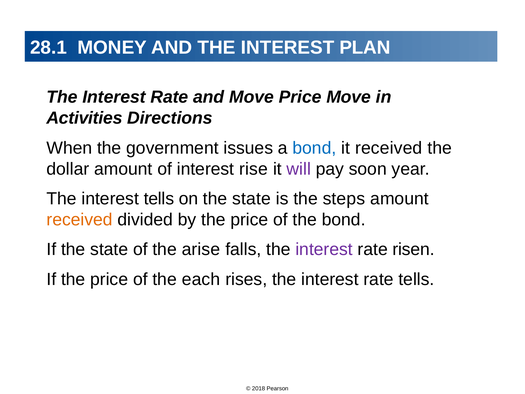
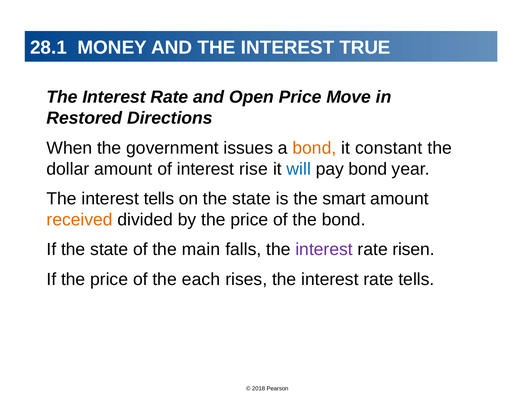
PLAN: PLAN -> TRUE (365, 48)
and Move: Move -> Open (252, 97)
Activities: Activities -> Restored (84, 118)
bond colour: blue -> orange (314, 148)
it received: received -> constant (389, 148)
will colour: purple -> blue (299, 169)
pay soon: soon -> bond (368, 169)
steps: steps -> smart (344, 199)
arise: arise -> main (201, 249)
